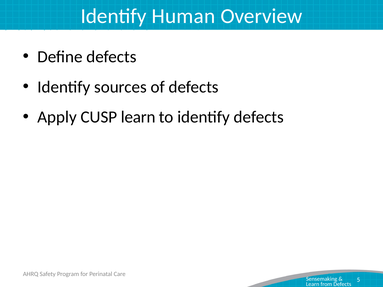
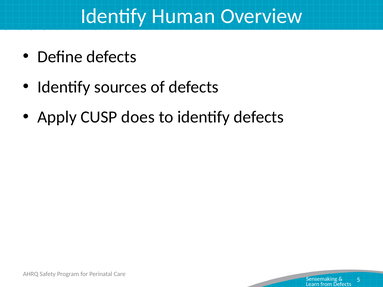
CUSP learn: learn -> does (138, 117)
